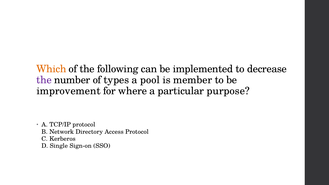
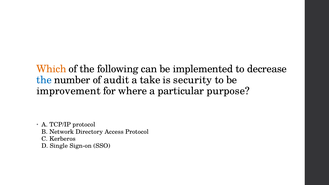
the colour: purple -> blue (44, 80)
types: types -> audit (116, 80)
pool: pool -> take (150, 80)
member: member -> security (193, 80)
